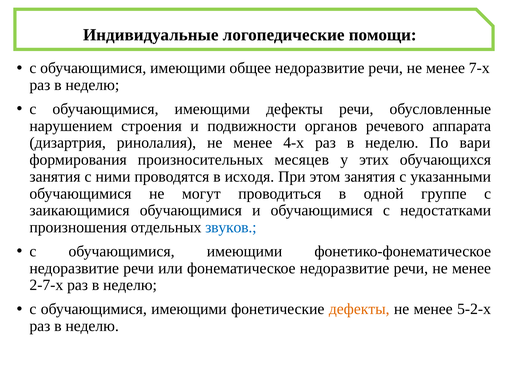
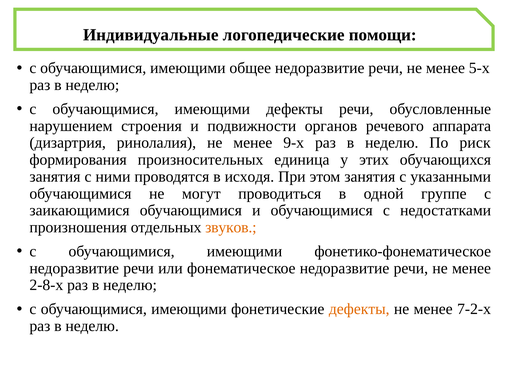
7-х: 7-х -> 5-х (479, 68)
4-х: 4-х -> 9-х (294, 143)
вари: вари -> риск (475, 143)
месяцев: месяцев -> единица (302, 160)
звуков colour: blue -> orange (231, 227)
2-7-х: 2-7-х -> 2-8-х (46, 285)
5-2-х: 5-2-х -> 7-2-х (474, 309)
